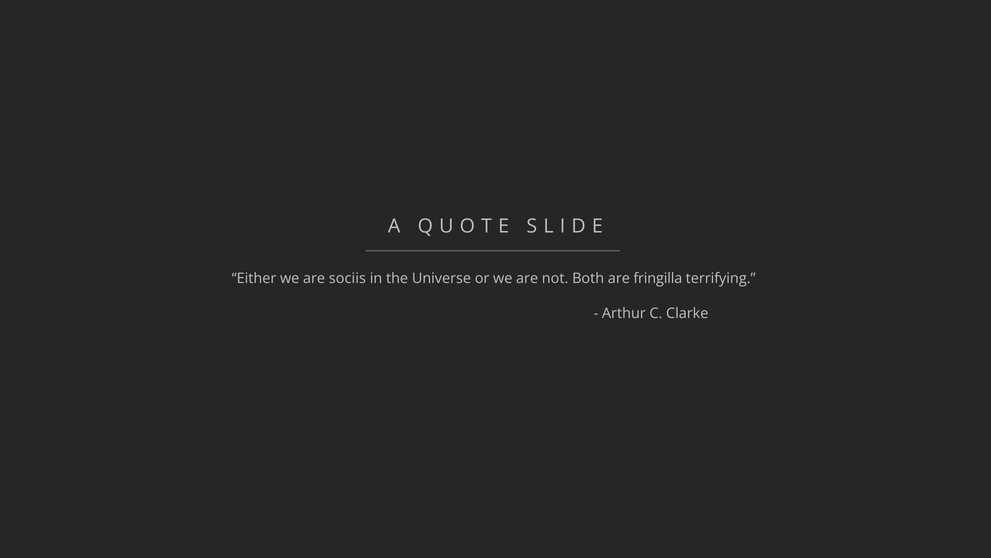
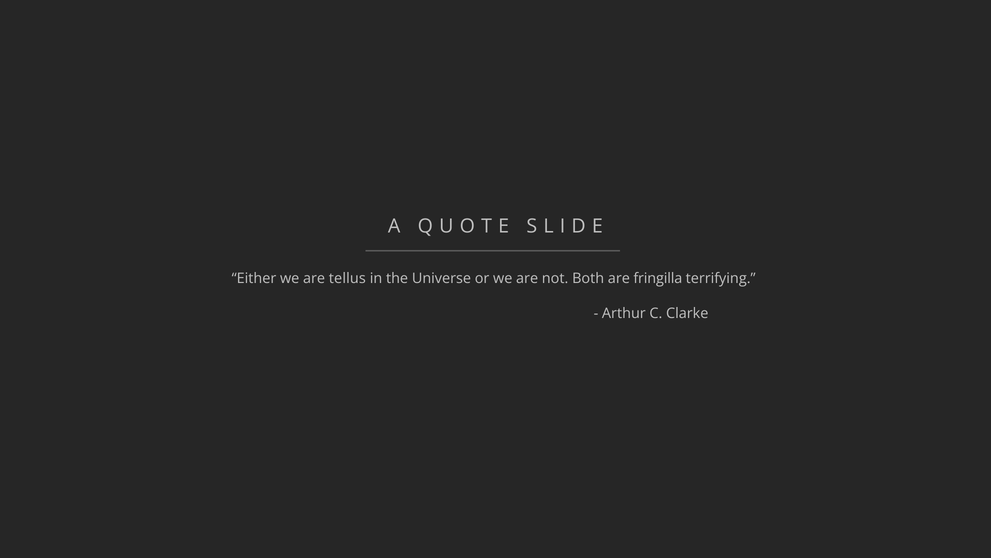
sociis: sociis -> tellus (347, 278)
